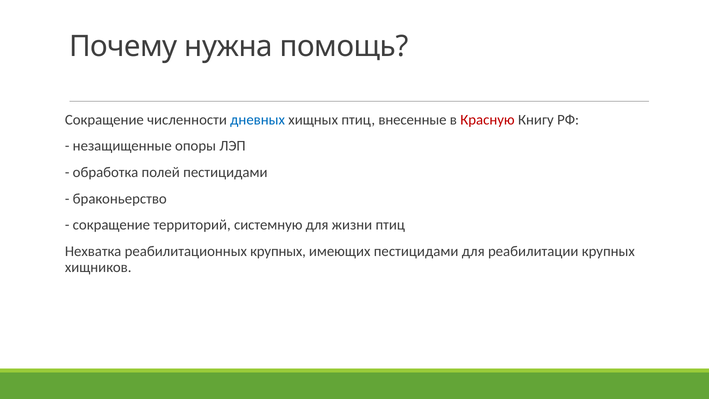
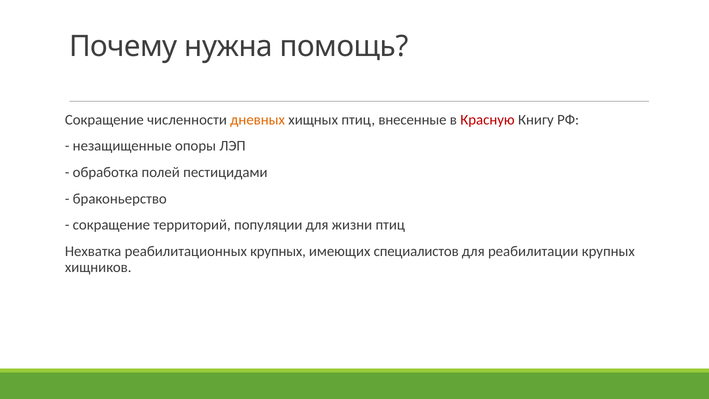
дневных colour: blue -> orange (258, 120)
системную: системную -> популяции (268, 225)
имеющих пестицидами: пестицидами -> специалистов (416, 251)
